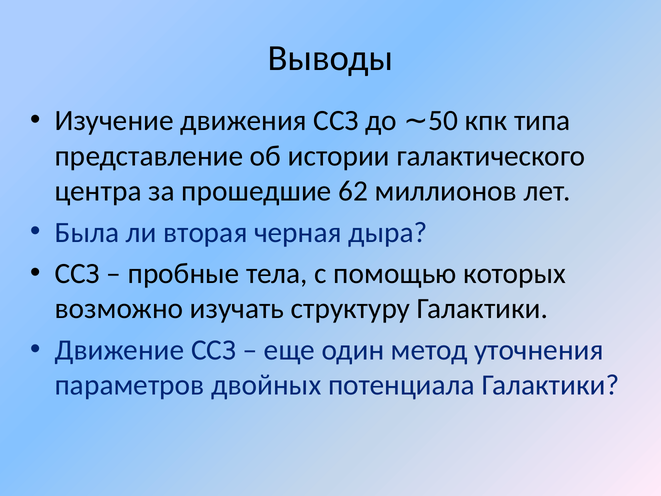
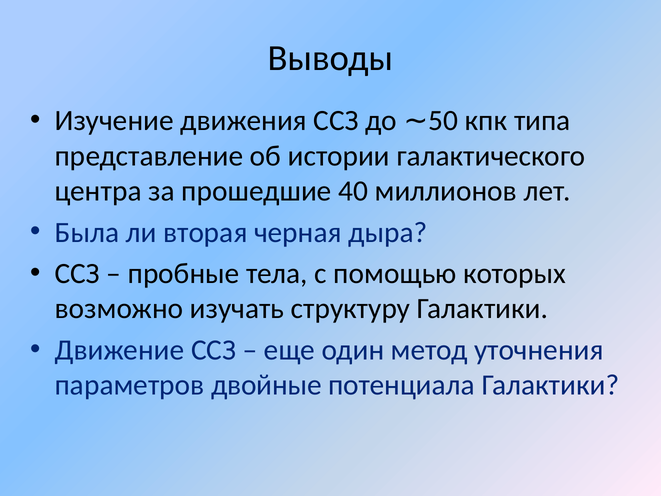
62: 62 -> 40 (353, 191)
двойных: двойных -> двойные (266, 385)
